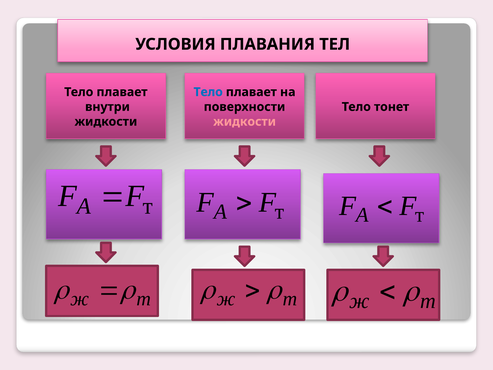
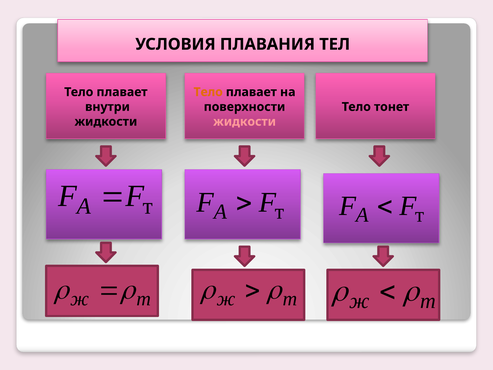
Тело colour: blue -> orange (208, 92)
